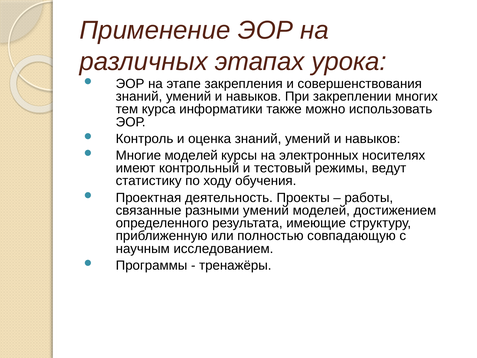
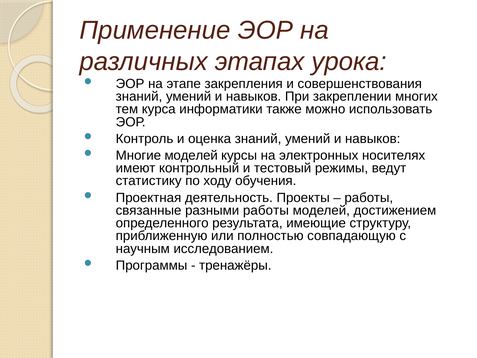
разными умений: умений -> работы (266, 210)
